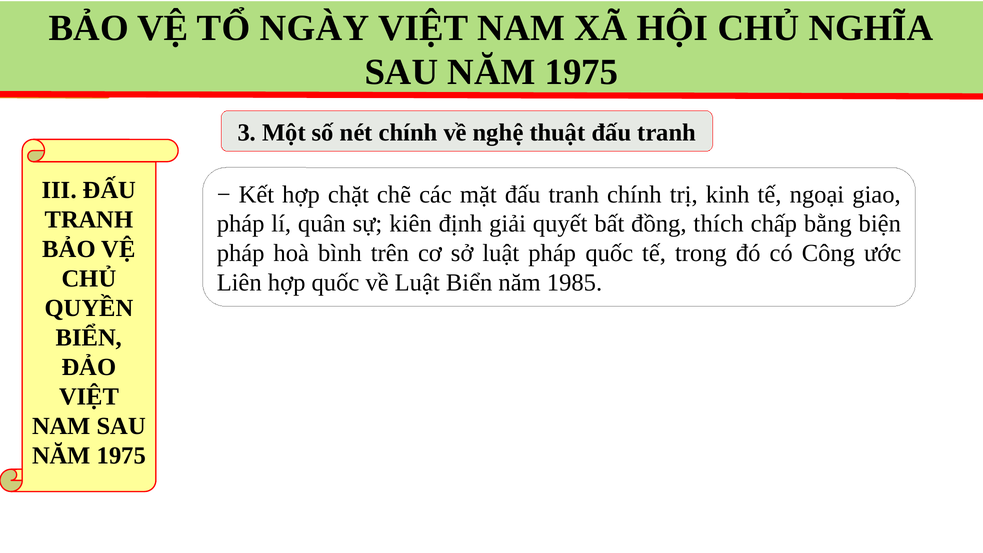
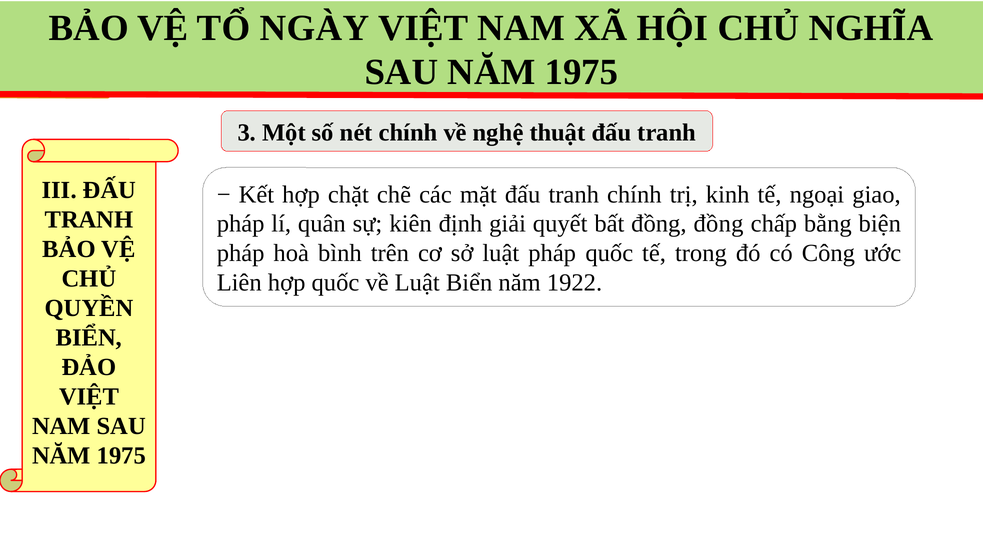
đồng thích: thích -> đồng (719, 224)
1985: 1985 -> 1922 (575, 283)
